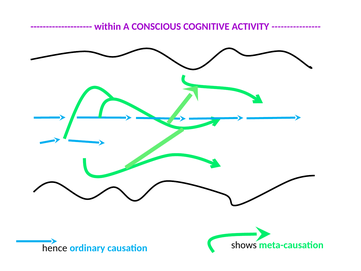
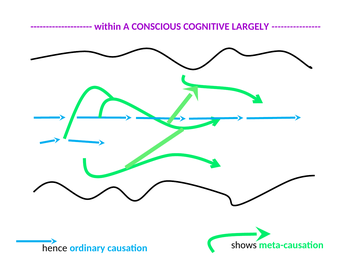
ACTIVITY: ACTIVITY -> LARGELY (250, 27)
